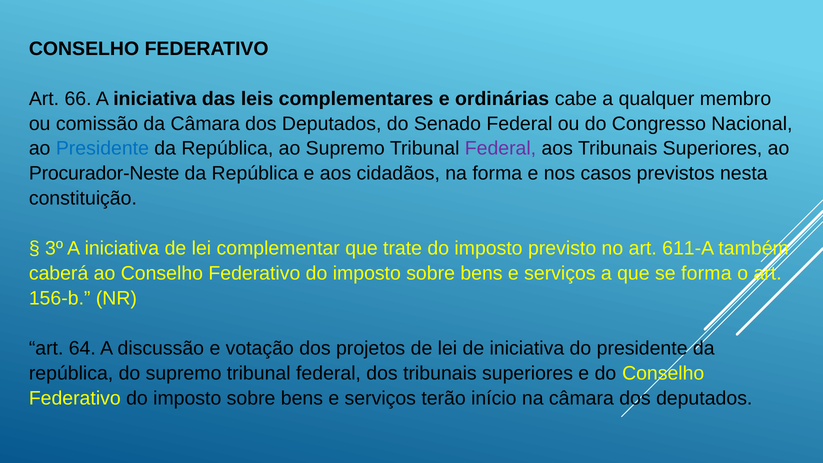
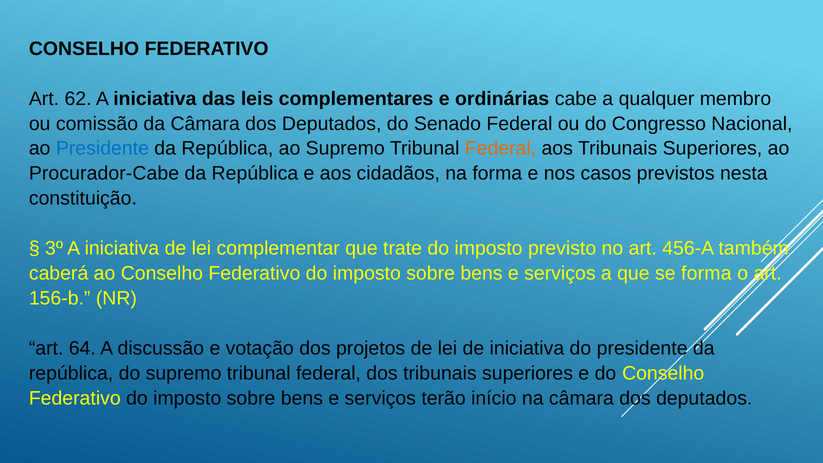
66: 66 -> 62 (78, 99)
Federal colour: purple -> orange (500, 149)
Procurador-Neste: Procurador-Neste -> Procurador-Cabe (104, 174)
611-A: 611-A -> 456-A (688, 248)
